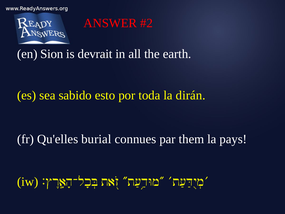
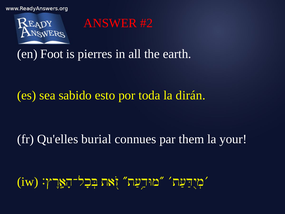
Sion: Sion -> Foot (52, 54)
devrait: devrait -> pierres (95, 54)
pays: pays -> your (233, 139)
